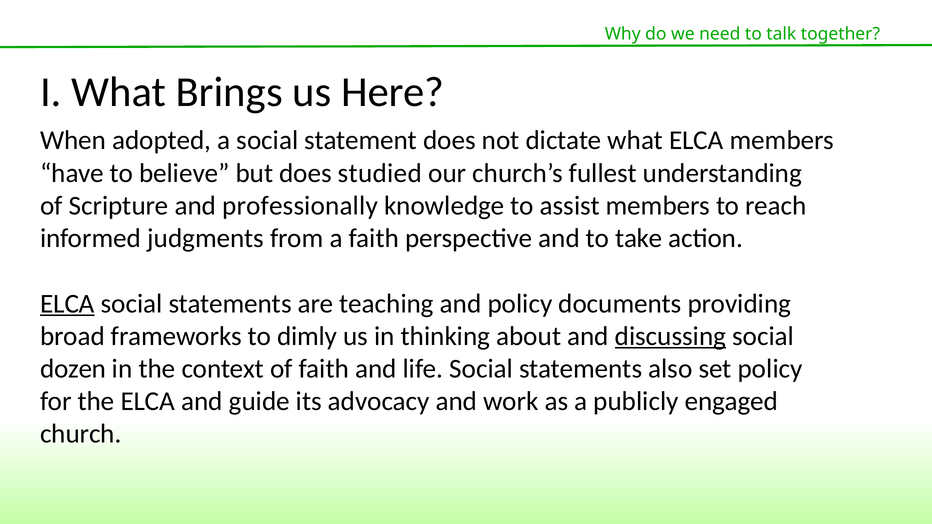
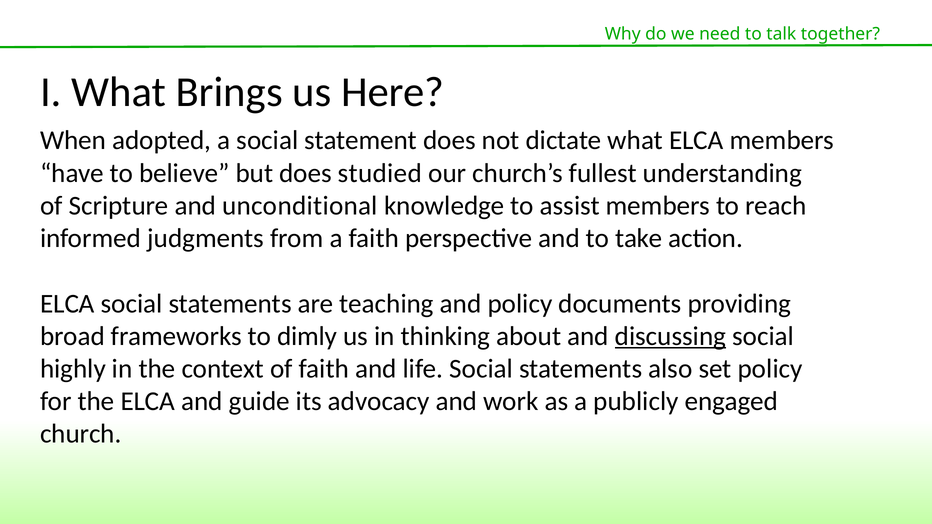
professionally: professionally -> unconditional (300, 206)
ELCA underline: present -> none (67, 304)
dozen: dozen -> highly (73, 369)
